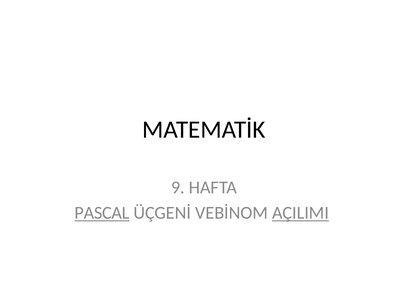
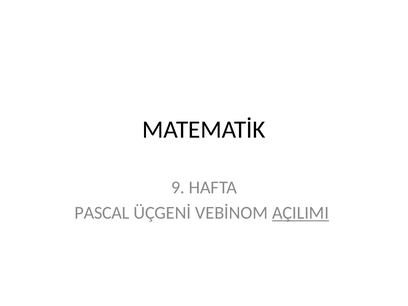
PASCAL underline: present -> none (102, 213)
